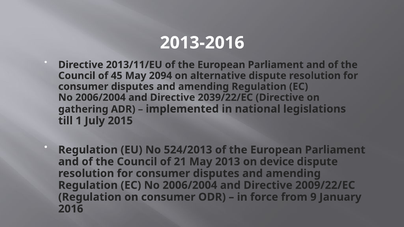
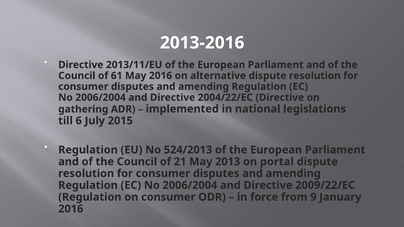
45: 45 -> 61 (117, 76)
May 2094: 2094 -> 2016 (161, 76)
2039/22/EC: 2039/22/EC -> 2004/22/EC (225, 98)
1: 1 -> 6 (79, 121)
device: device -> portal (277, 162)
